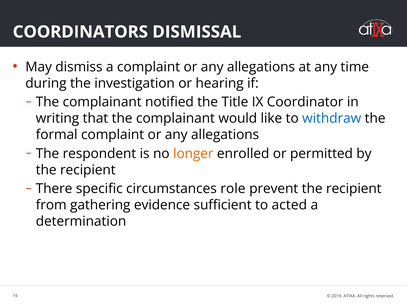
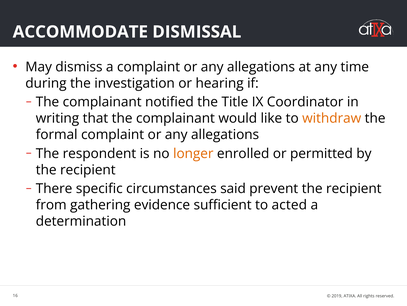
COORDINATORS: COORDINATORS -> ACCOMMODATE (80, 32)
withdraw colour: blue -> orange (332, 118)
role: role -> said (233, 188)
